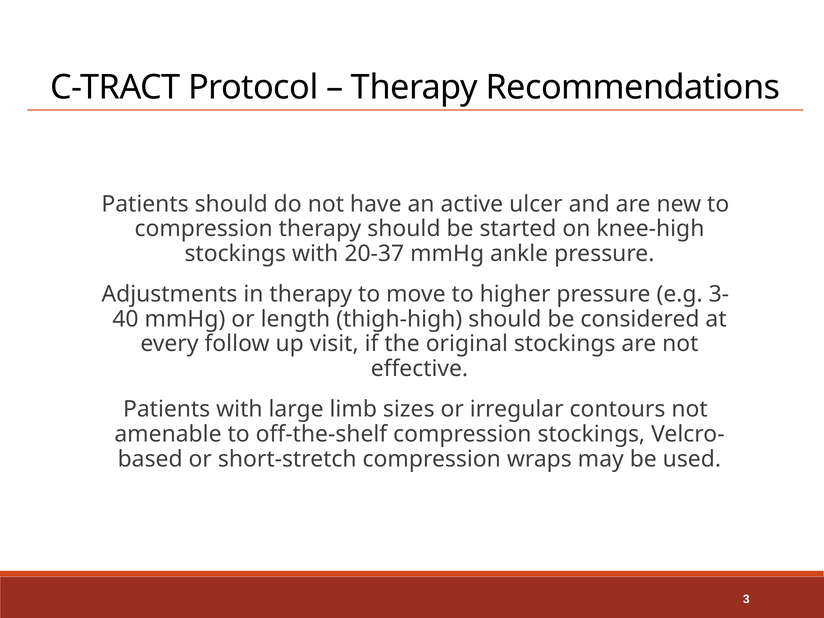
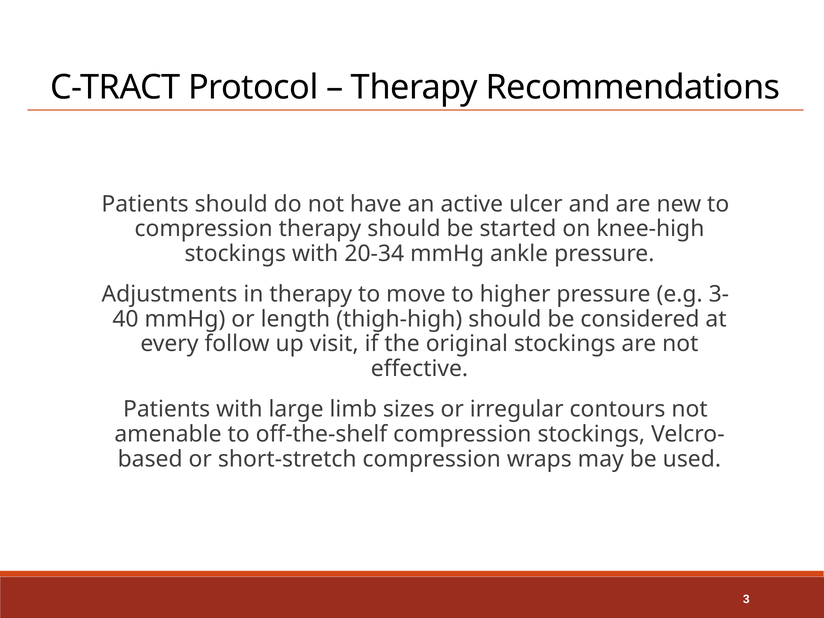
20-37: 20-37 -> 20-34 (374, 254)
